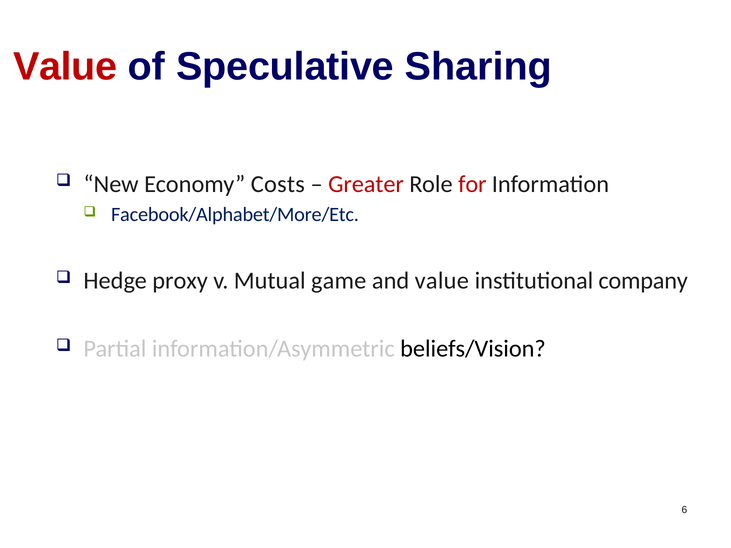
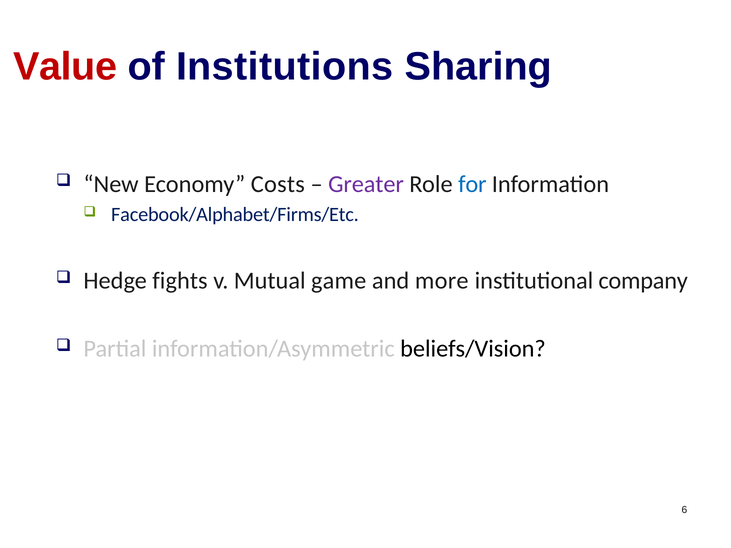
Speculative: Speculative -> Institutions (285, 67)
Greater colour: red -> purple (366, 184)
for colour: red -> blue (472, 184)
Facebook/Alphabet/More/Etc: Facebook/Alphabet/More/Etc -> Facebook/Alphabet/Firms/Etc (235, 215)
proxy: proxy -> fights (180, 281)
and value: value -> more (442, 281)
